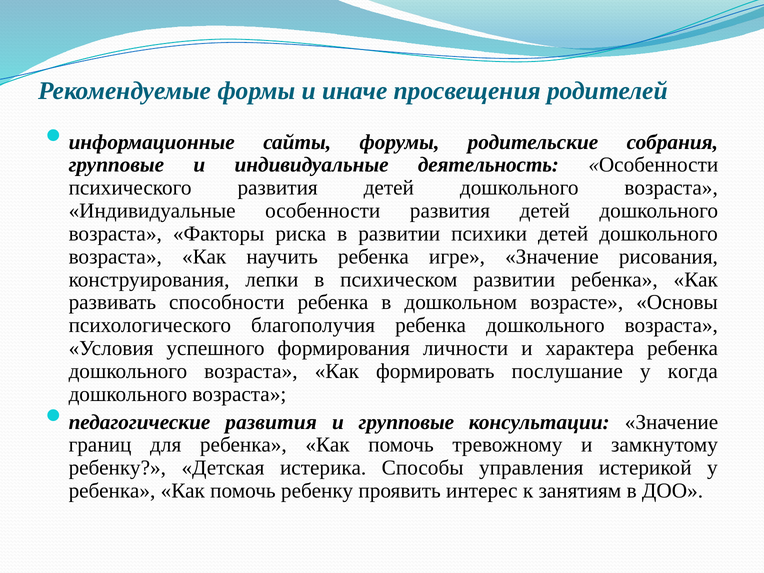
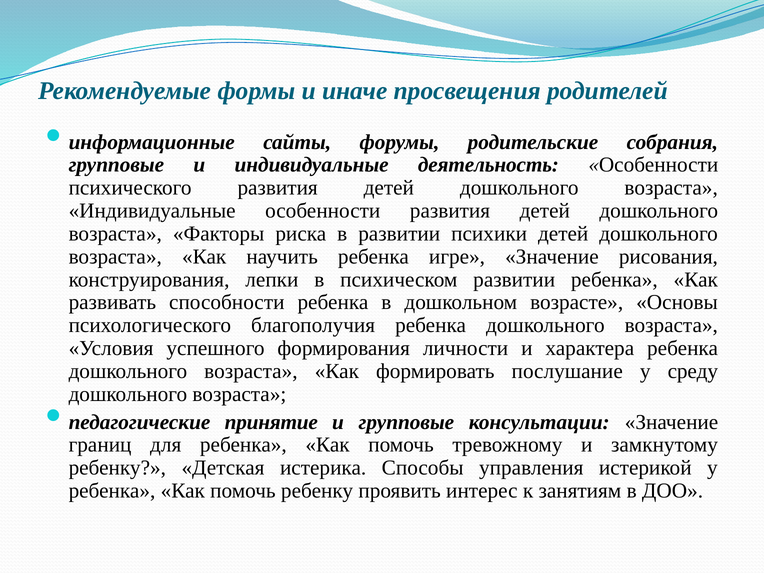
когда: когда -> среду (693, 371)
педагогические развития: развития -> принятие (271, 422)
